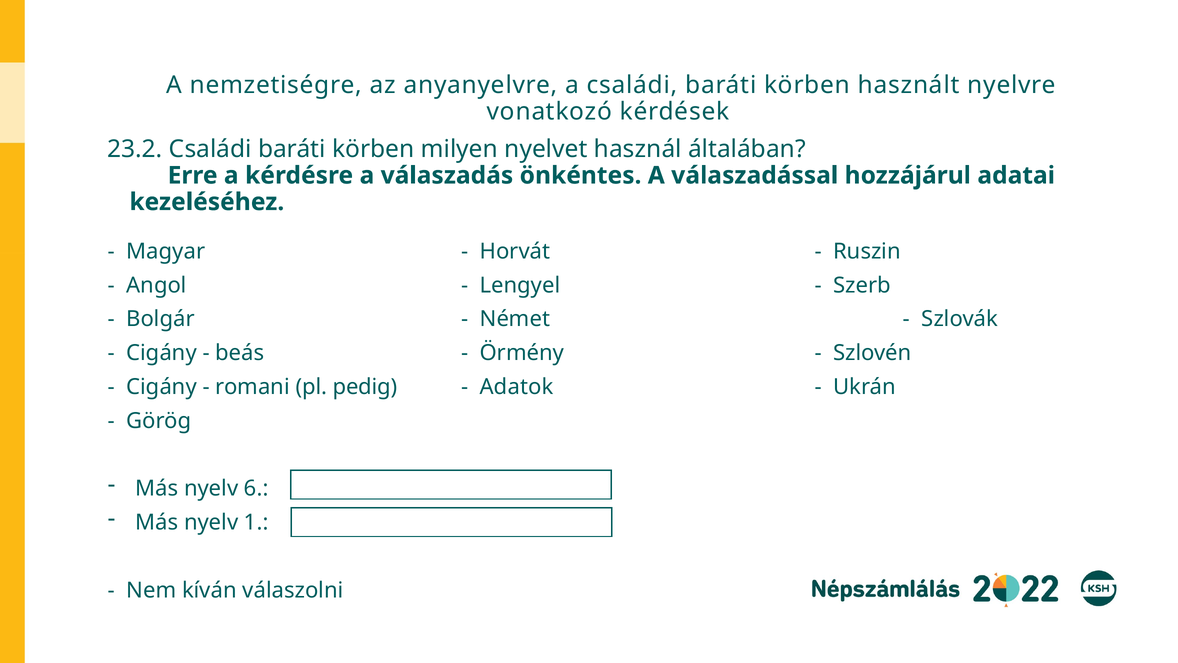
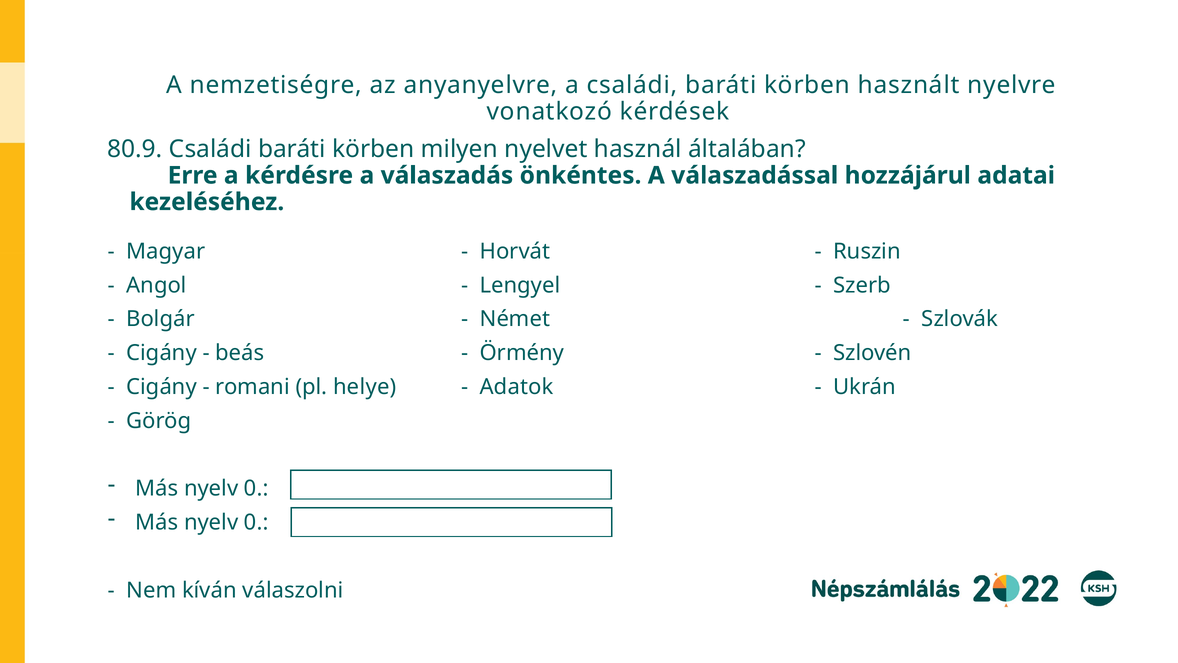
23.2: 23.2 -> 80.9 (135, 149)
pedig: pedig -> helye (365, 387)
6: 6 -> 0 (256, 488)
1: 1 -> 0 (256, 522)
